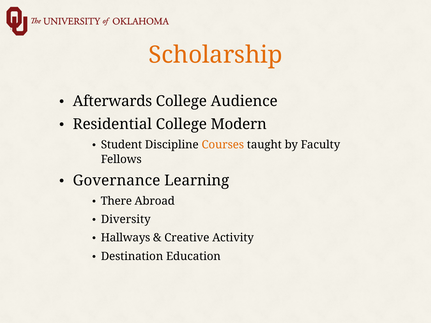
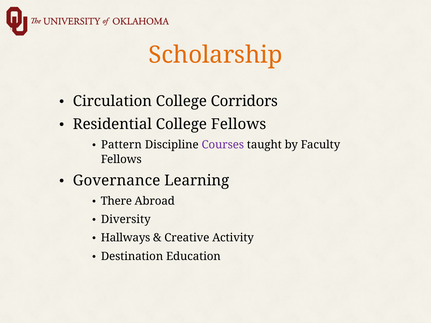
Afterwards: Afterwards -> Circulation (112, 101)
Audience: Audience -> Corridors (244, 101)
College Modern: Modern -> Fellows (239, 124)
Student: Student -> Pattern (121, 145)
Courses colour: orange -> purple (223, 145)
